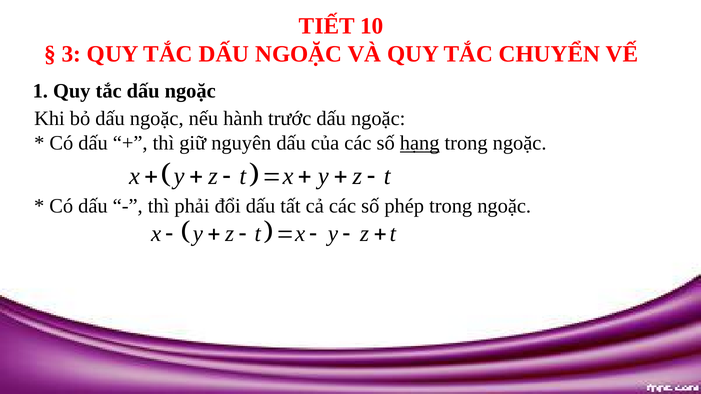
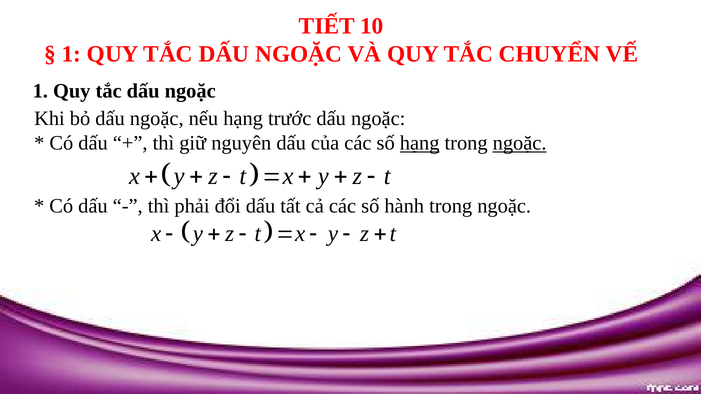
3: 3 -> 1 (71, 54)
nếu hành: hành -> hạng (243, 119)
ngoặc underline: none -> present (520, 143)
phép: phép -> hành (404, 206)
